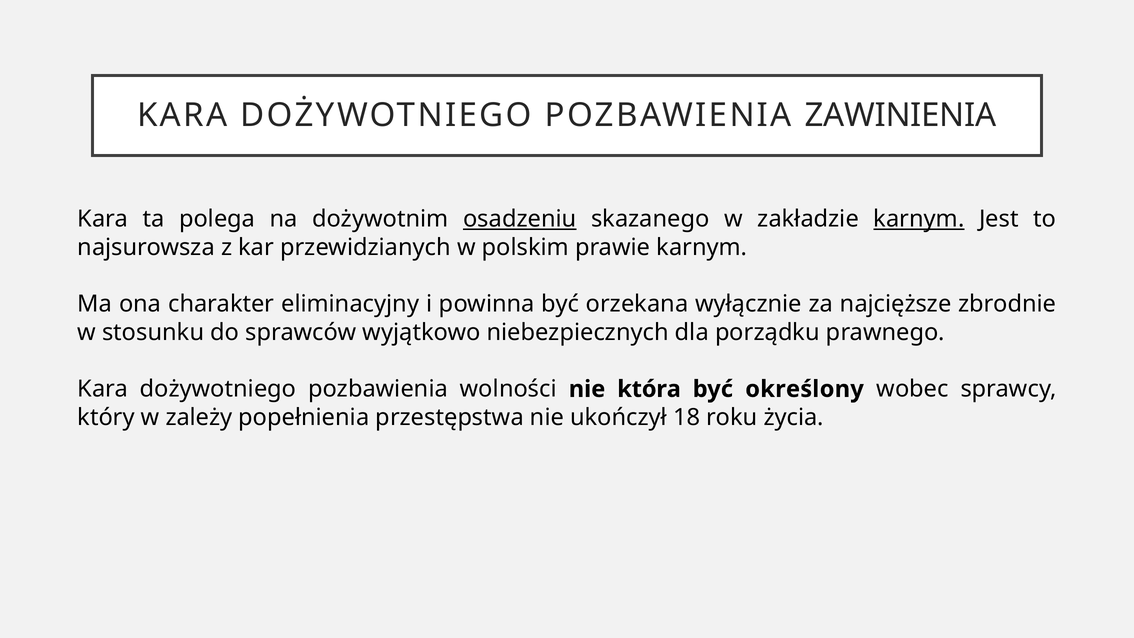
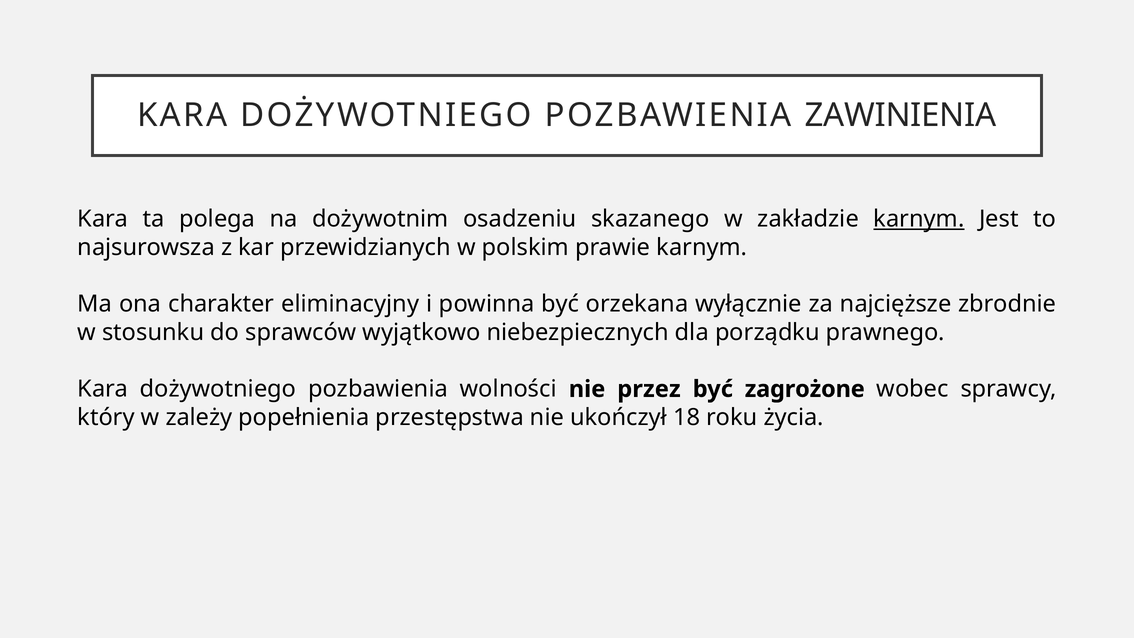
osadzeniu underline: present -> none (520, 219)
która: która -> przez (649, 389)
określony: określony -> zagrożone (805, 389)
